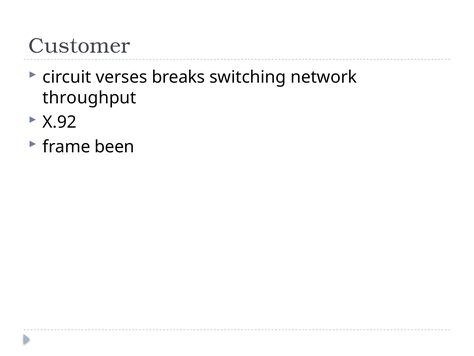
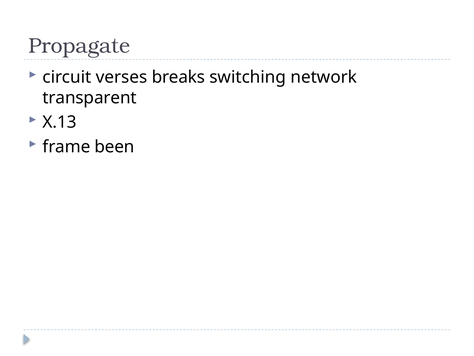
Customer: Customer -> Propagate (79, 46)
throughput: throughput -> transparent (90, 98)
X.92: X.92 -> X.13 (60, 122)
